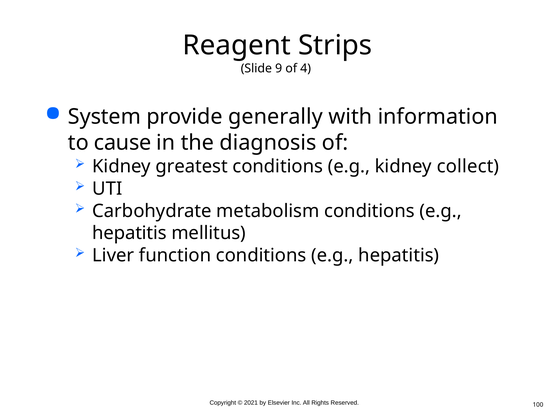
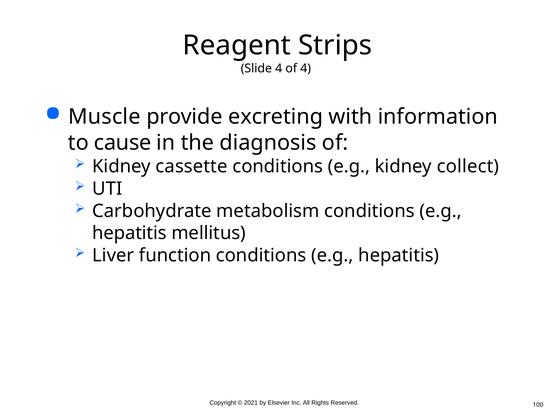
Slide 9: 9 -> 4 (279, 68)
System: System -> Muscle (104, 117)
generally: generally -> excreting (276, 117)
greatest: greatest -> cassette (192, 167)
